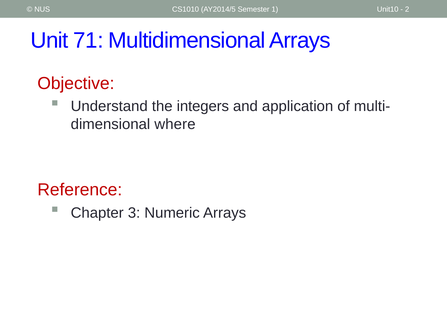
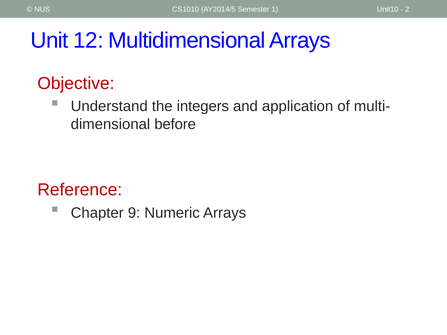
71: 71 -> 12 (88, 41)
where: where -> before (175, 124)
3: 3 -> 9 (134, 213)
